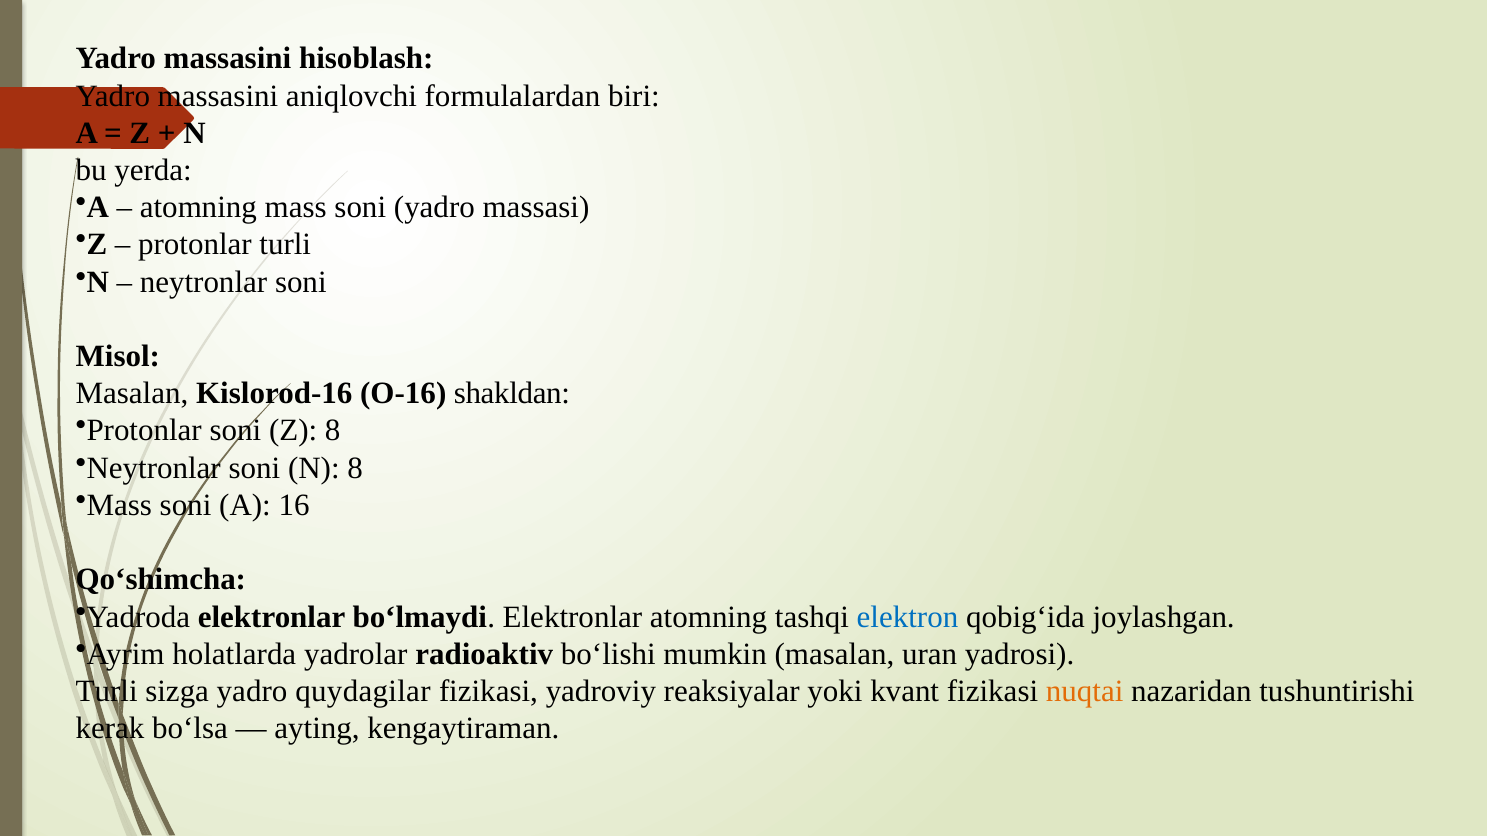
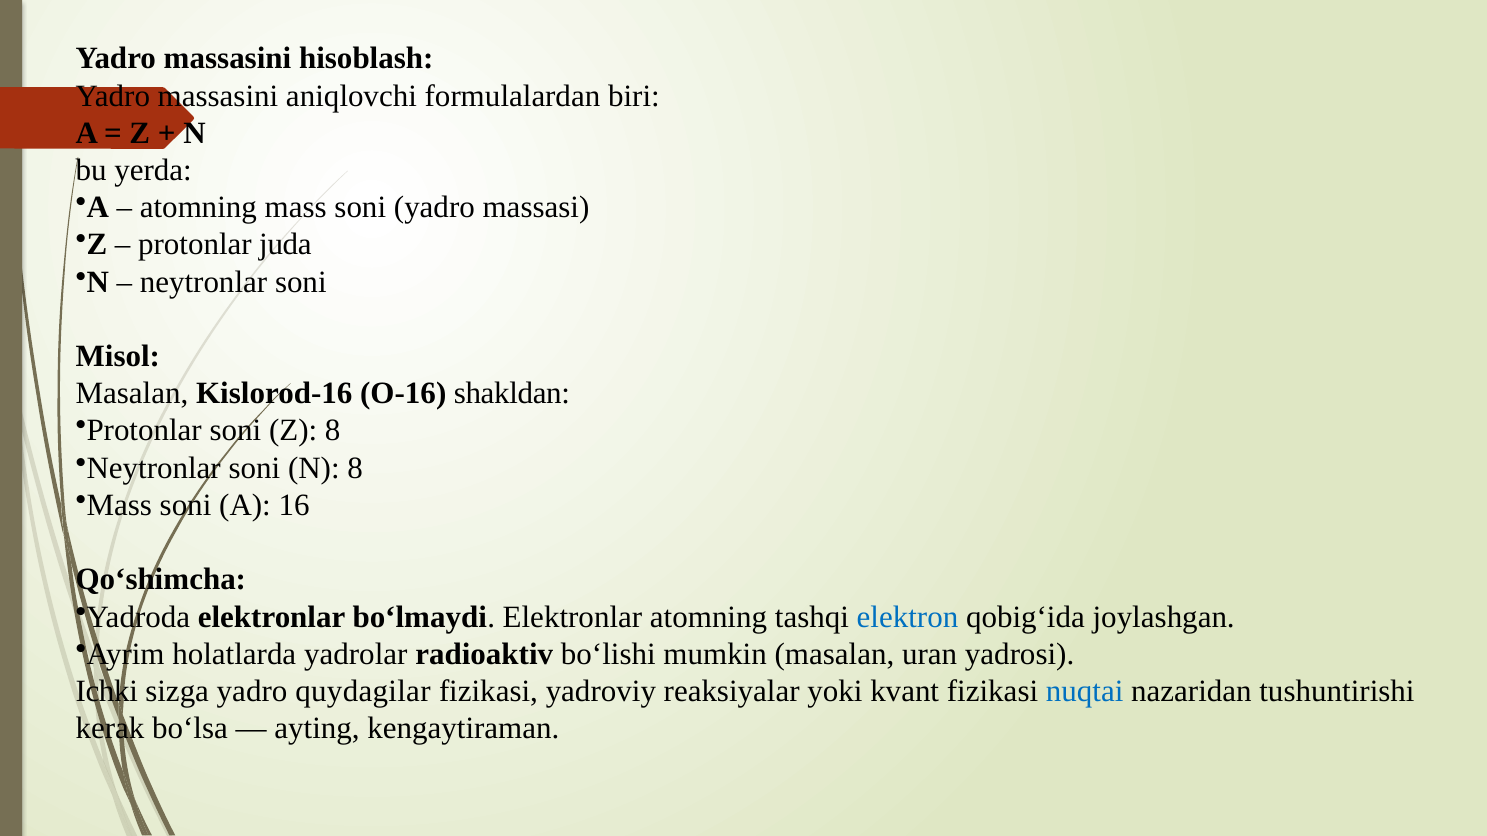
protonlar turli: turli -> juda (285, 245)
Turli: Turli -> Ichki (107, 692)
nuqtai colour: orange -> blue (1085, 692)
